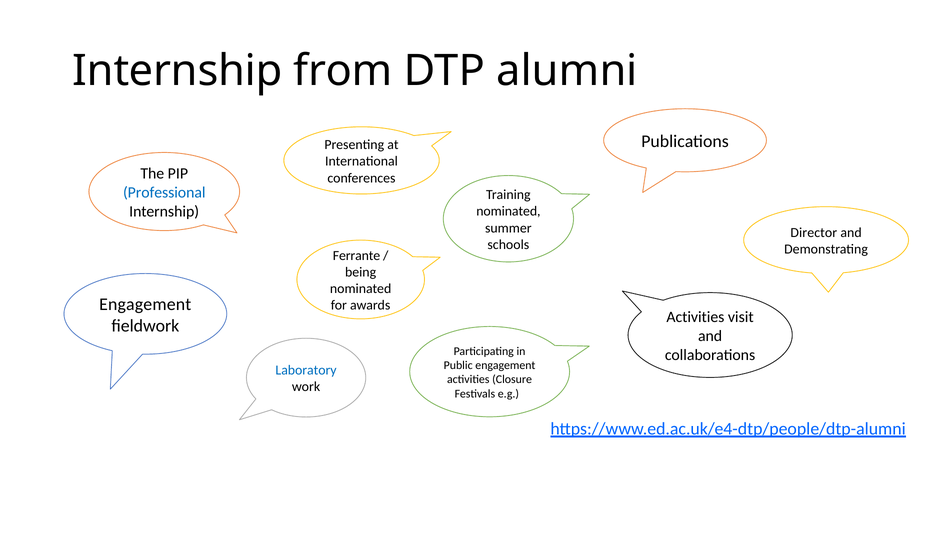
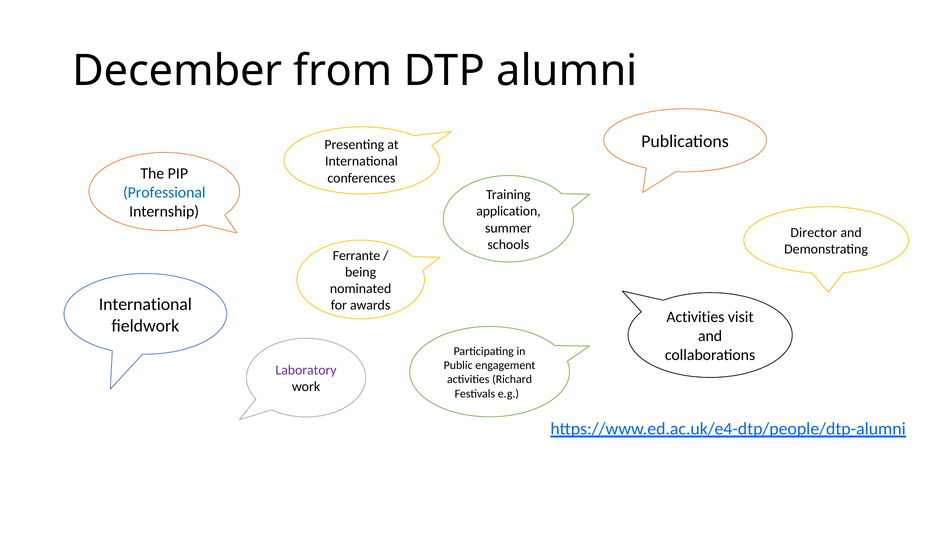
Internship: Internship -> December (177, 71)
nominated: nominated -> application (508, 212)
Engagement: Engagement -> International (145, 305)
Laboratory colour: blue -> purple (306, 371)
Closure: Closure -> Richard (512, 380)
